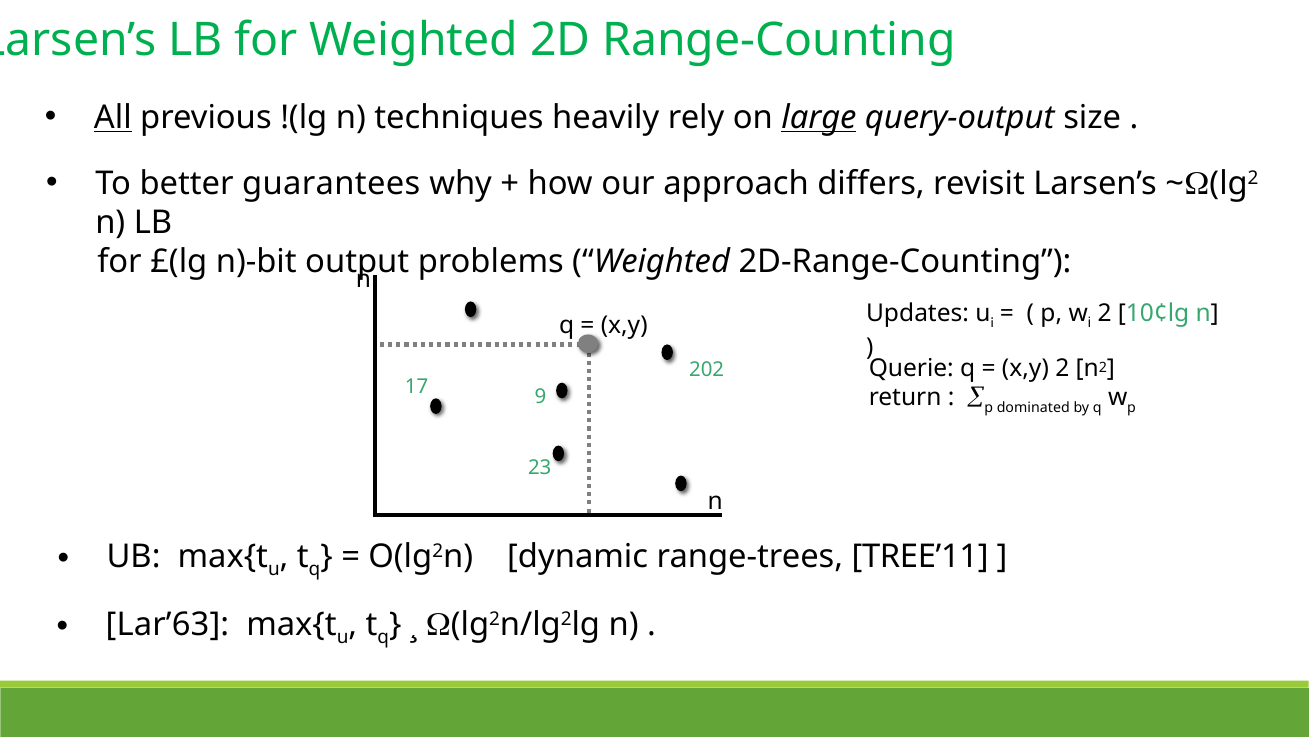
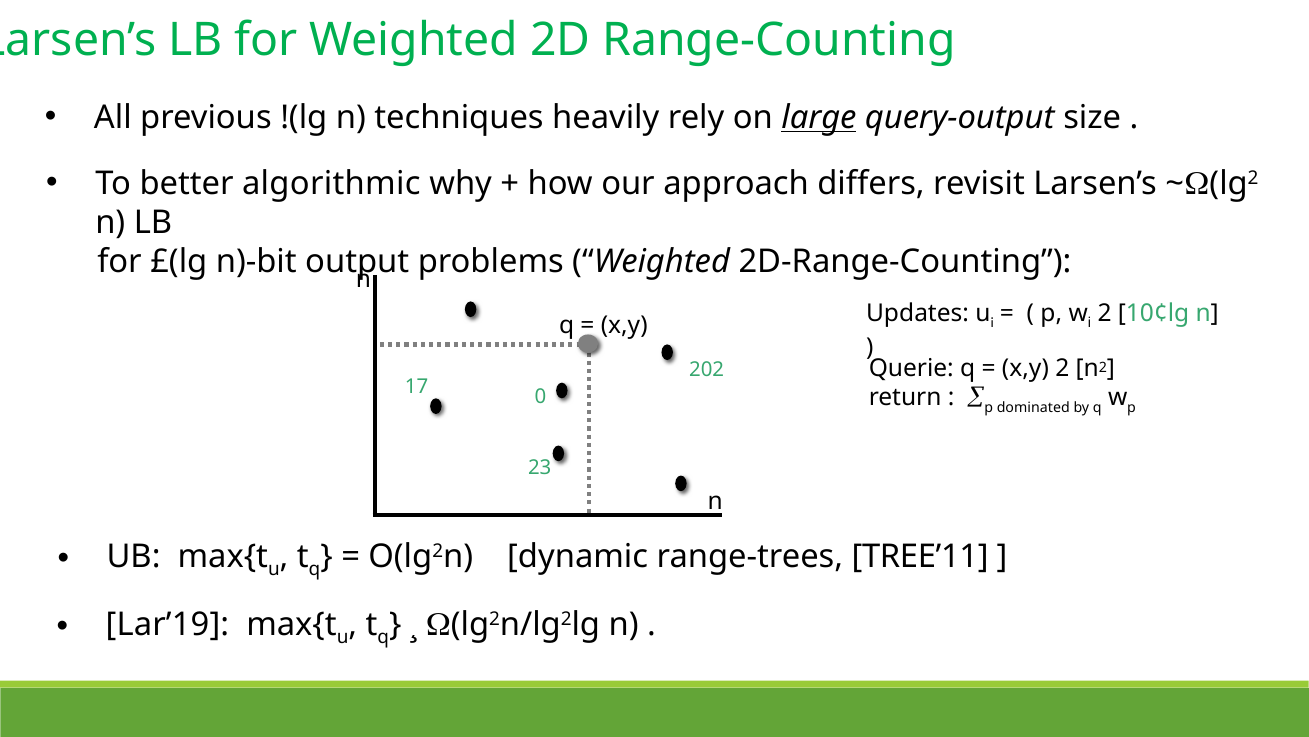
All underline: present -> none (113, 117)
guarantees: guarantees -> algorithmic (331, 183)
9: 9 -> 0 (541, 396)
Lar’63: Lar’63 -> Lar’19 (167, 624)
